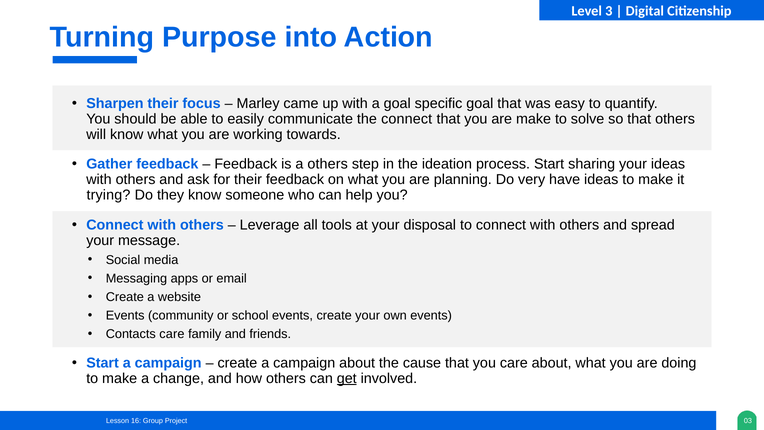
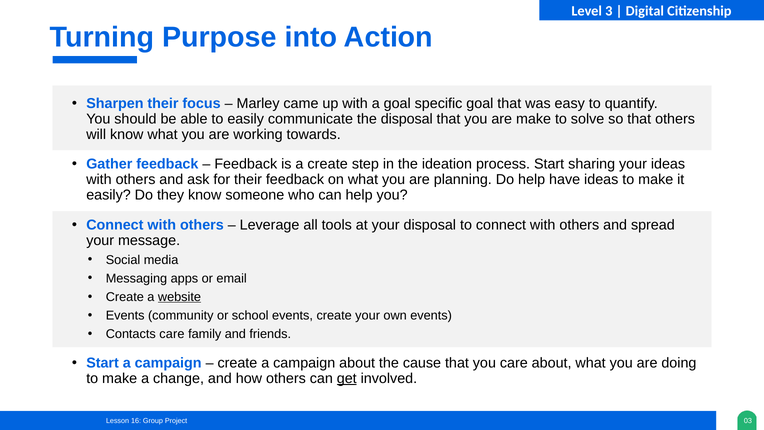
the connect: connect -> disposal (407, 119)
a others: others -> create (328, 164)
Do very: very -> help (532, 180)
trying: trying -> easily (109, 195)
website underline: none -> present (179, 297)
